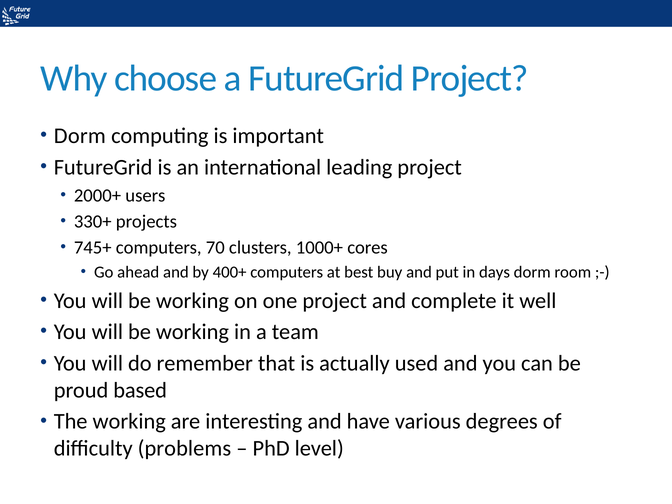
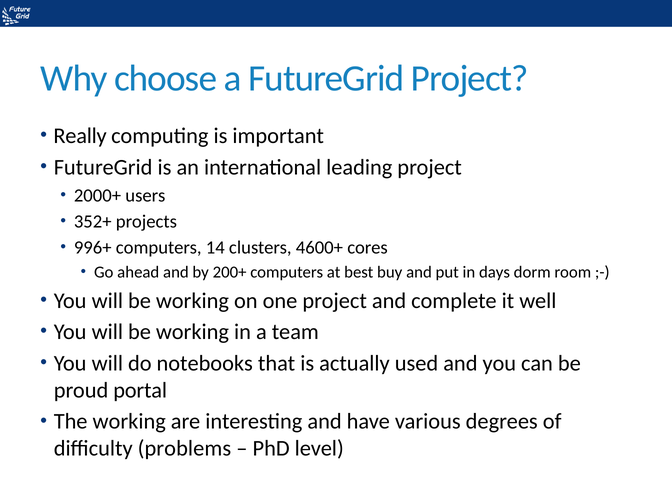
Dorm: Dorm -> Really (80, 136)
330+: 330+ -> 352+ (93, 222)
745+: 745+ -> 996+ (93, 248)
70: 70 -> 14 (215, 248)
1000+: 1000+ -> 4600+ (319, 248)
400+: 400+ -> 200+ (230, 272)
remember: remember -> notebooks (205, 363)
based: based -> portal (140, 390)
